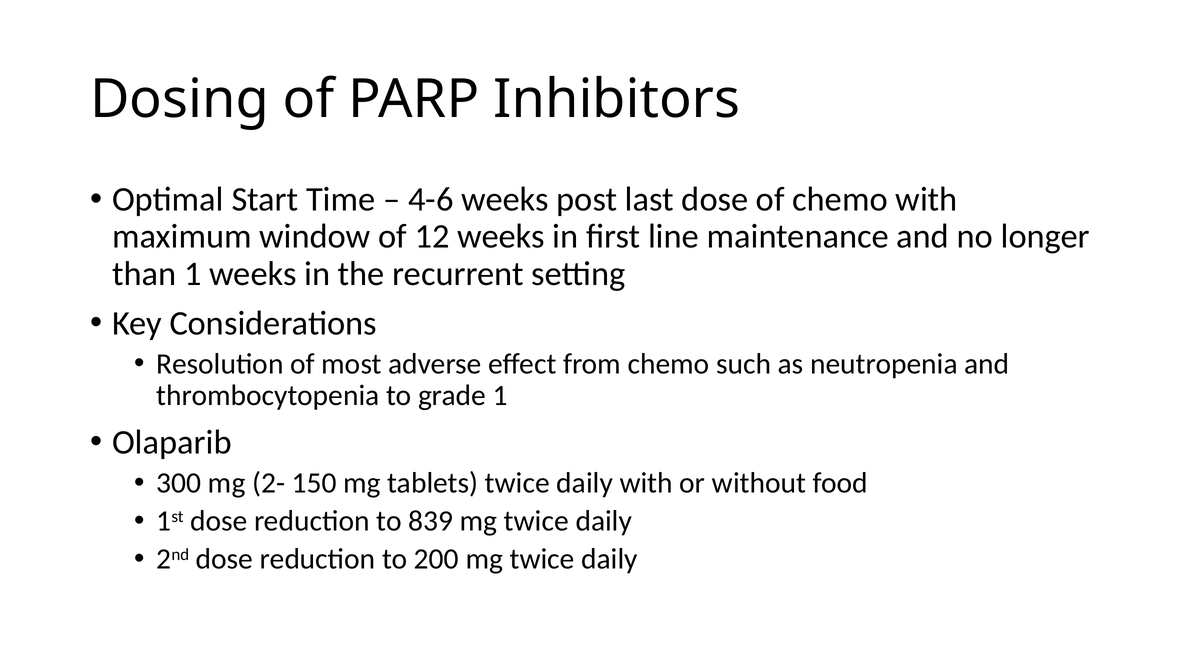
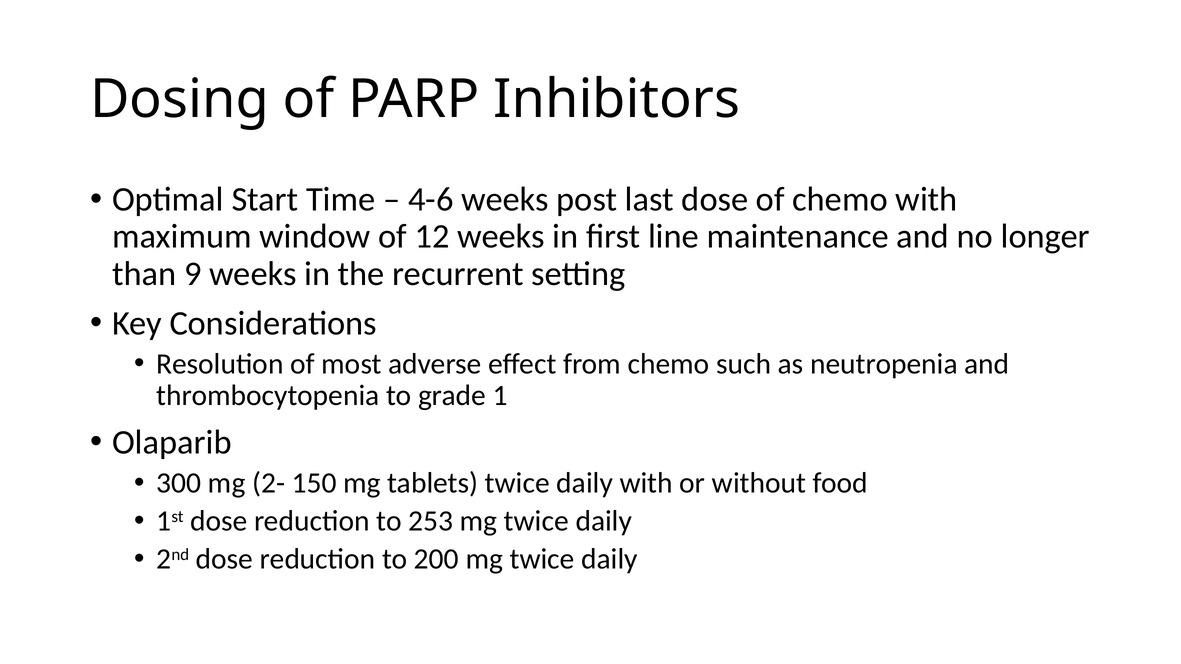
than 1: 1 -> 9 (193, 274)
839: 839 -> 253 (431, 521)
